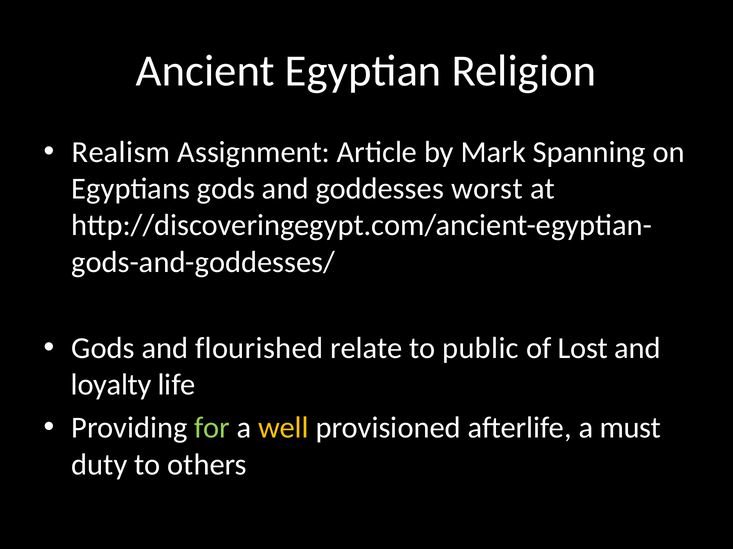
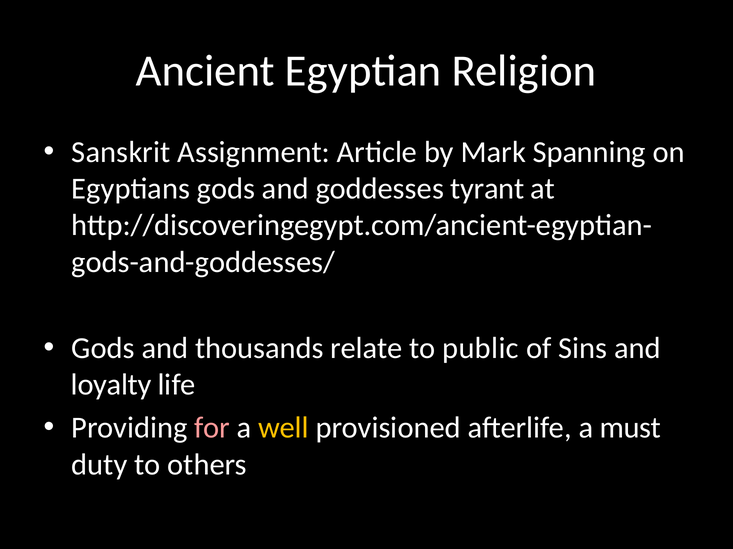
Realism: Realism -> Sanskrit (121, 152)
worst: worst -> tyrant (487, 189)
flourished: flourished -> thousands (259, 349)
Lost: Lost -> Sins (583, 349)
for colour: light green -> pink (212, 429)
